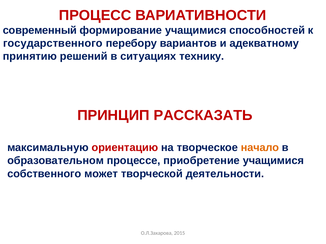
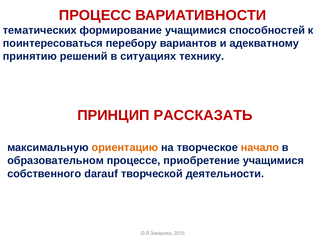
современный: современный -> тематических (40, 30)
государственного: государственного -> поинтересоваться (53, 43)
ориентацию colour: red -> orange (125, 148)
может: может -> darauf (101, 174)
